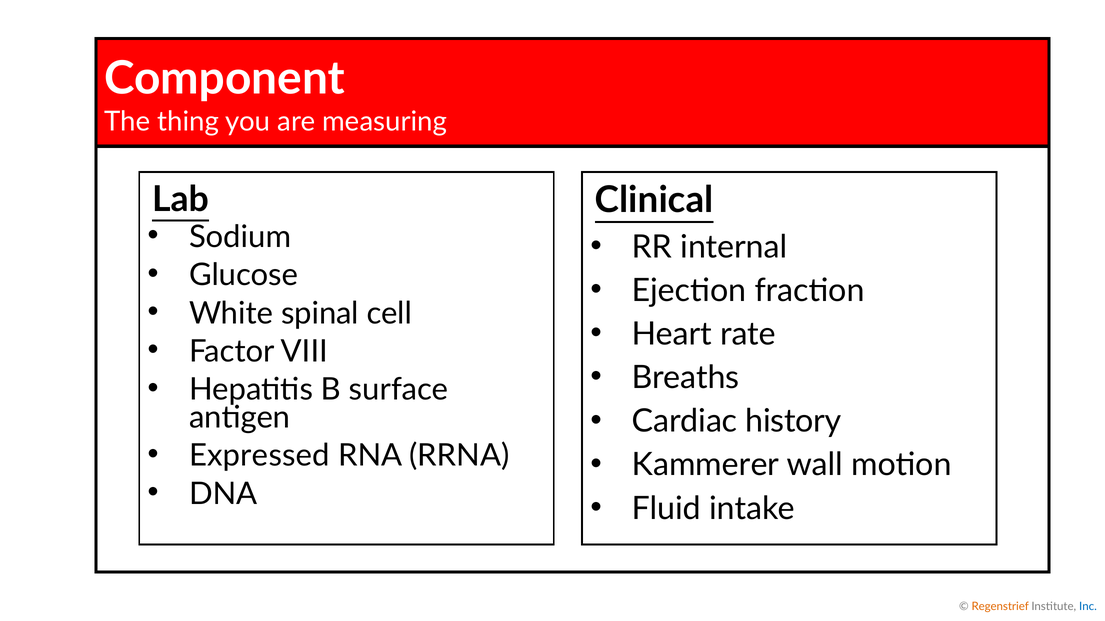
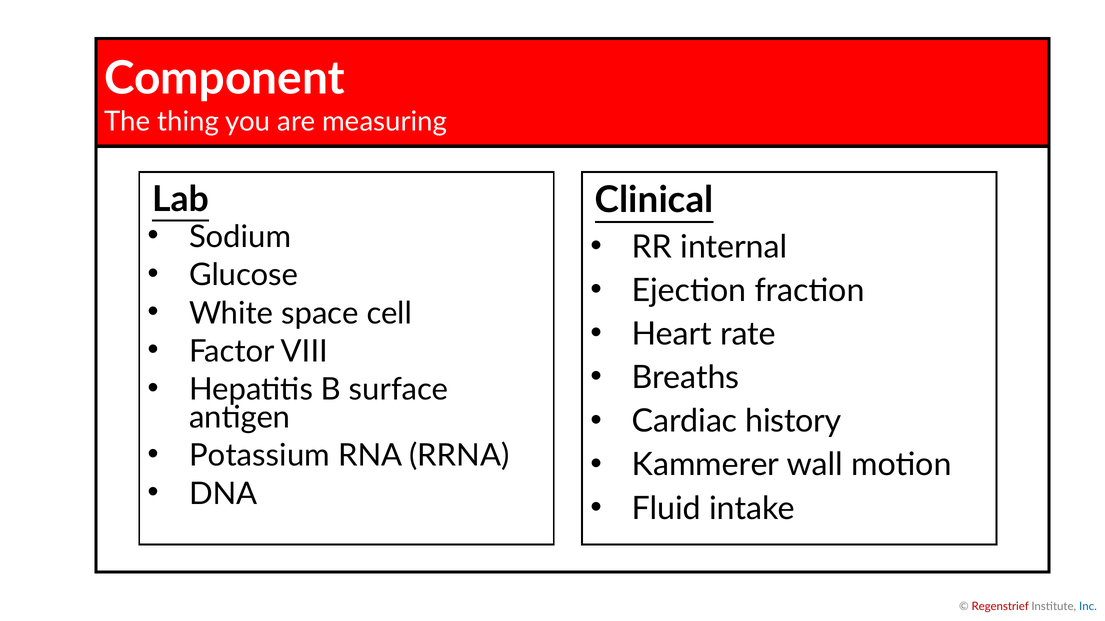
spinal: spinal -> space (320, 314)
Expressed: Expressed -> Potassium (260, 456)
Regenstrief colour: orange -> red (1000, 607)
